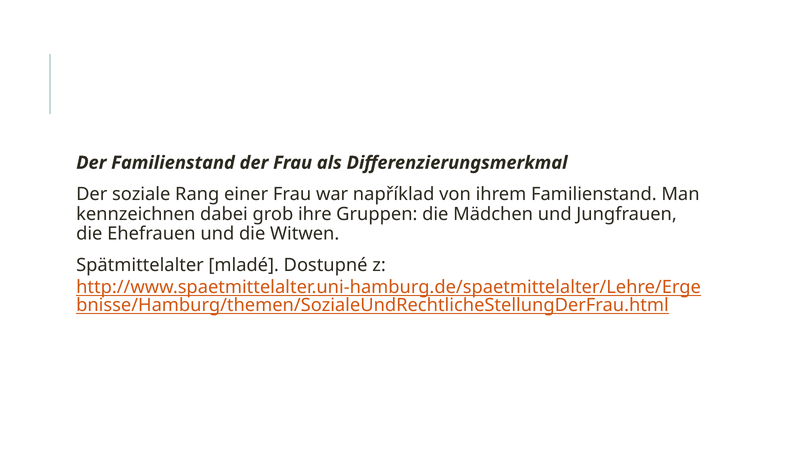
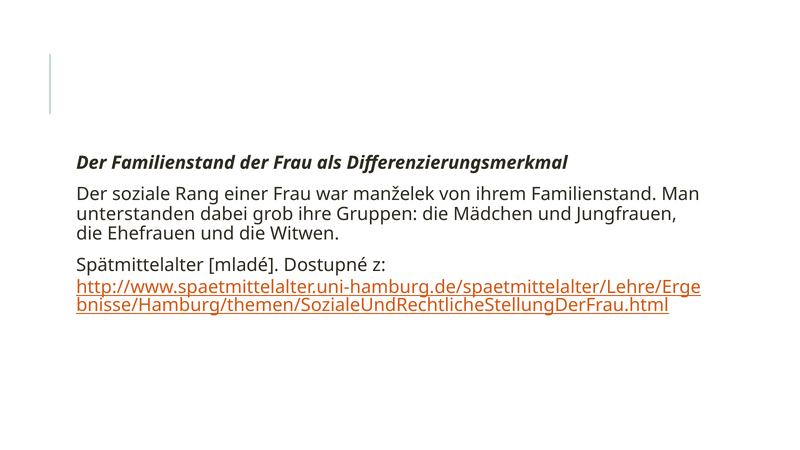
například: například -> manželek (394, 194)
kennzeichnen: kennzeichnen -> unterstanden (136, 214)
